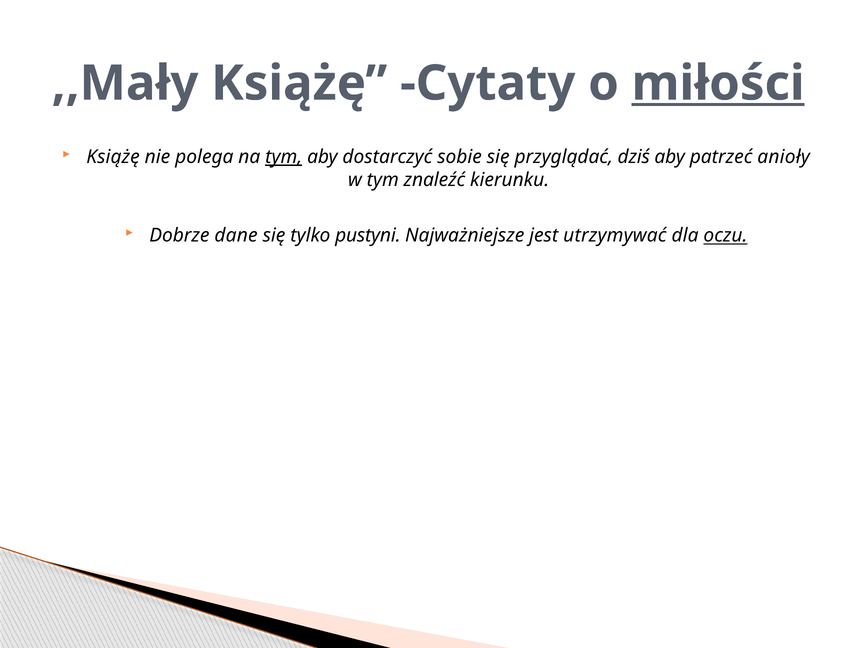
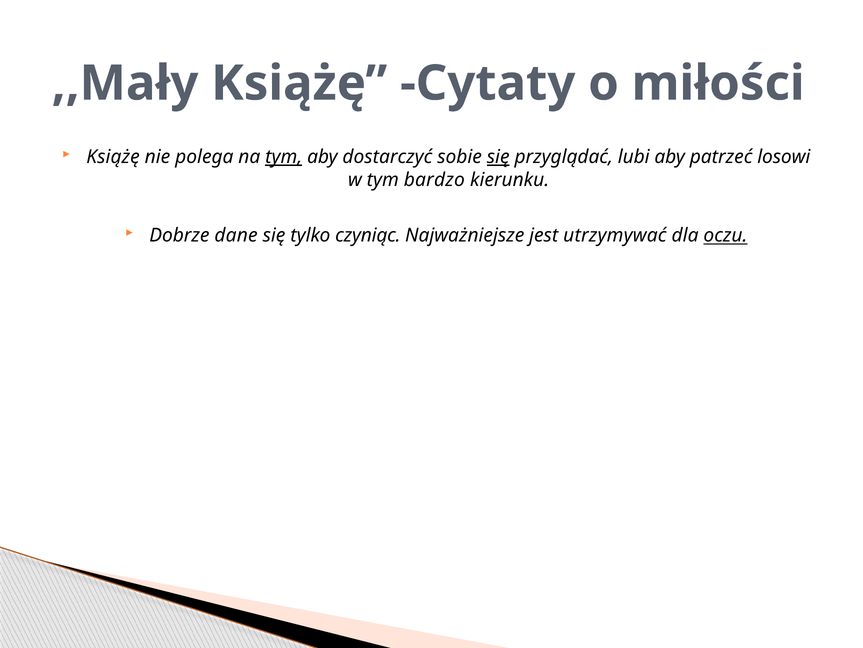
miłości underline: present -> none (718, 83)
się underline: none -> present (498, 157)
dziś: dziś -> lubi (634, 157)
anioły: anioły -> losowi (784, 157)
znaleźć: znaleźć -> bardzo (434, 180)
pustyni: pustyni -> czyniąc (368, 235)
